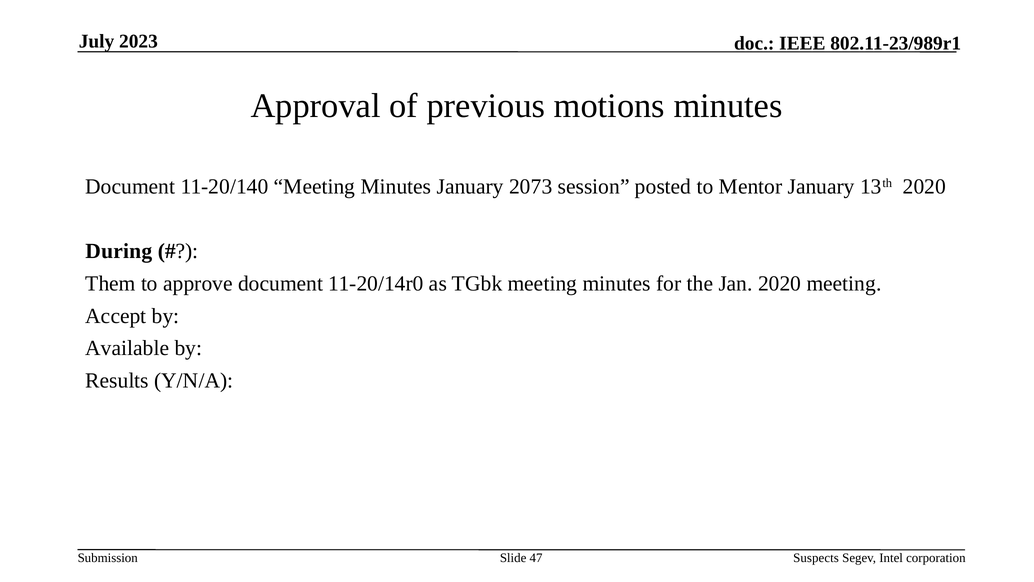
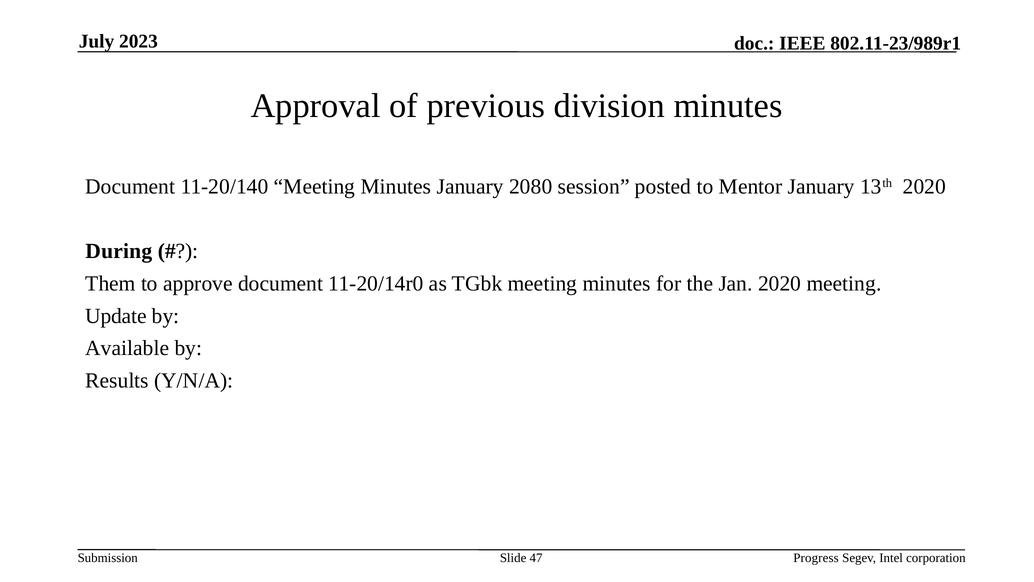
motions: motions -> division (609, 106)
2073: 2073 -> 2080 (531, 186)
Accept: Accept -> Update (116, 316)
Suspects: Suspects -> Progress (816, 558)
